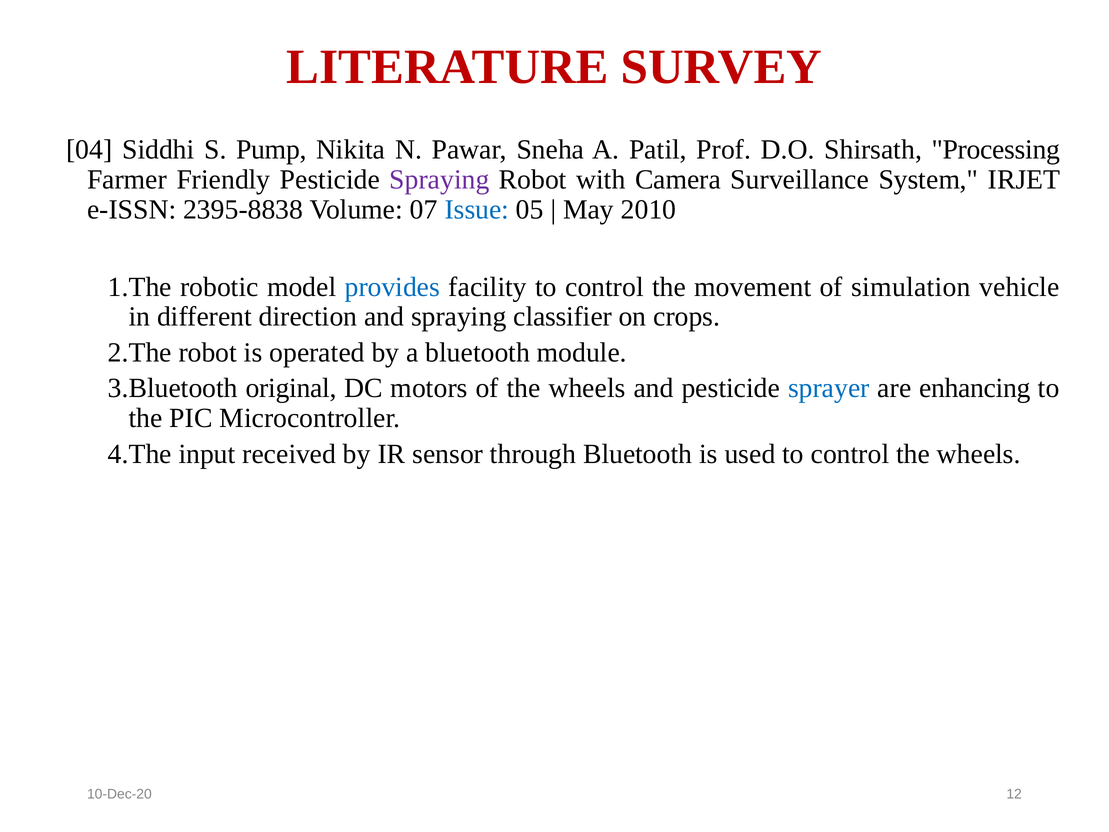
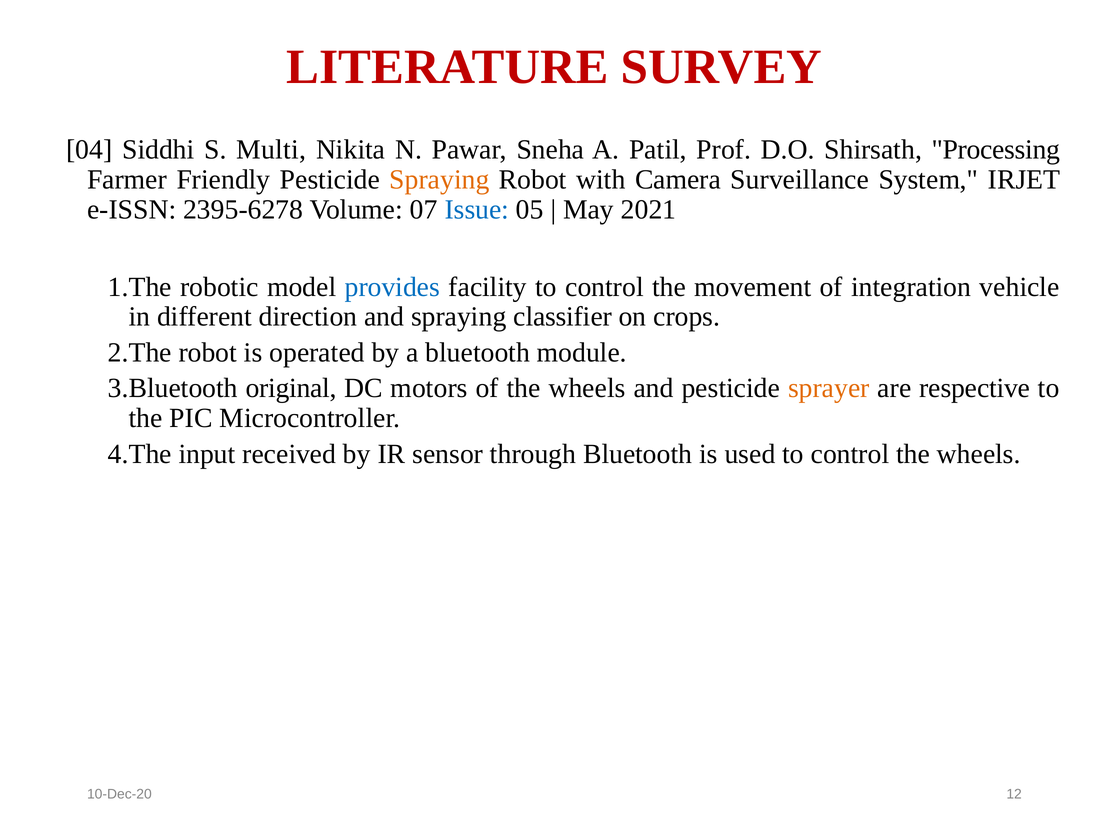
Pump: Pump -> Multi (271, 150)
Spraying colour: purple -> orange (439, 180)
2395-8838: 2395-8838 -> 2395-6278 (243, 210)
2010: 2010 -> 2021 (649, 210)
simulation: simulation -> integration (911, 287)
sprayer colour: blue -> orange (829, 388)
enhancing: enhancing -> respective (975, 388)
